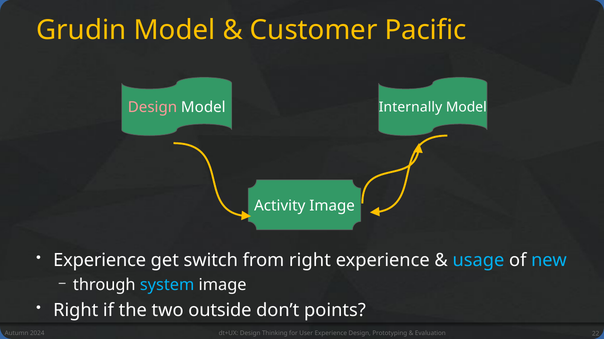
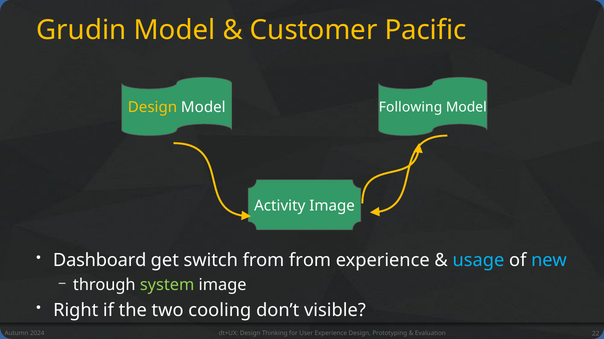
Design colour: pink -> yellow (152, 108)
Internally: Internally -> Following (411, 108)
Experience: Experience -> Dashboard (100, 261)
from right: right -> from (310, 261)
system colour: light blue -> light green (167, 286)
outside: outside -> cooling (220, 311)
points: points -> visible (335, 311)
